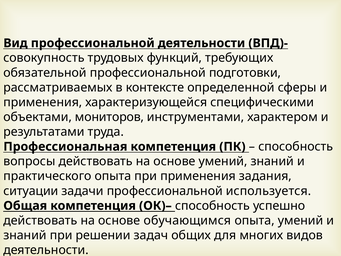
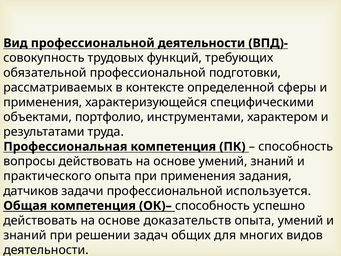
мониторов: мониторов -> портфолио (109, 117)
ситуации: ситуации -> датчиков (31, 191)
обучающимся: обучающимся -> доказательств (187, 220)
